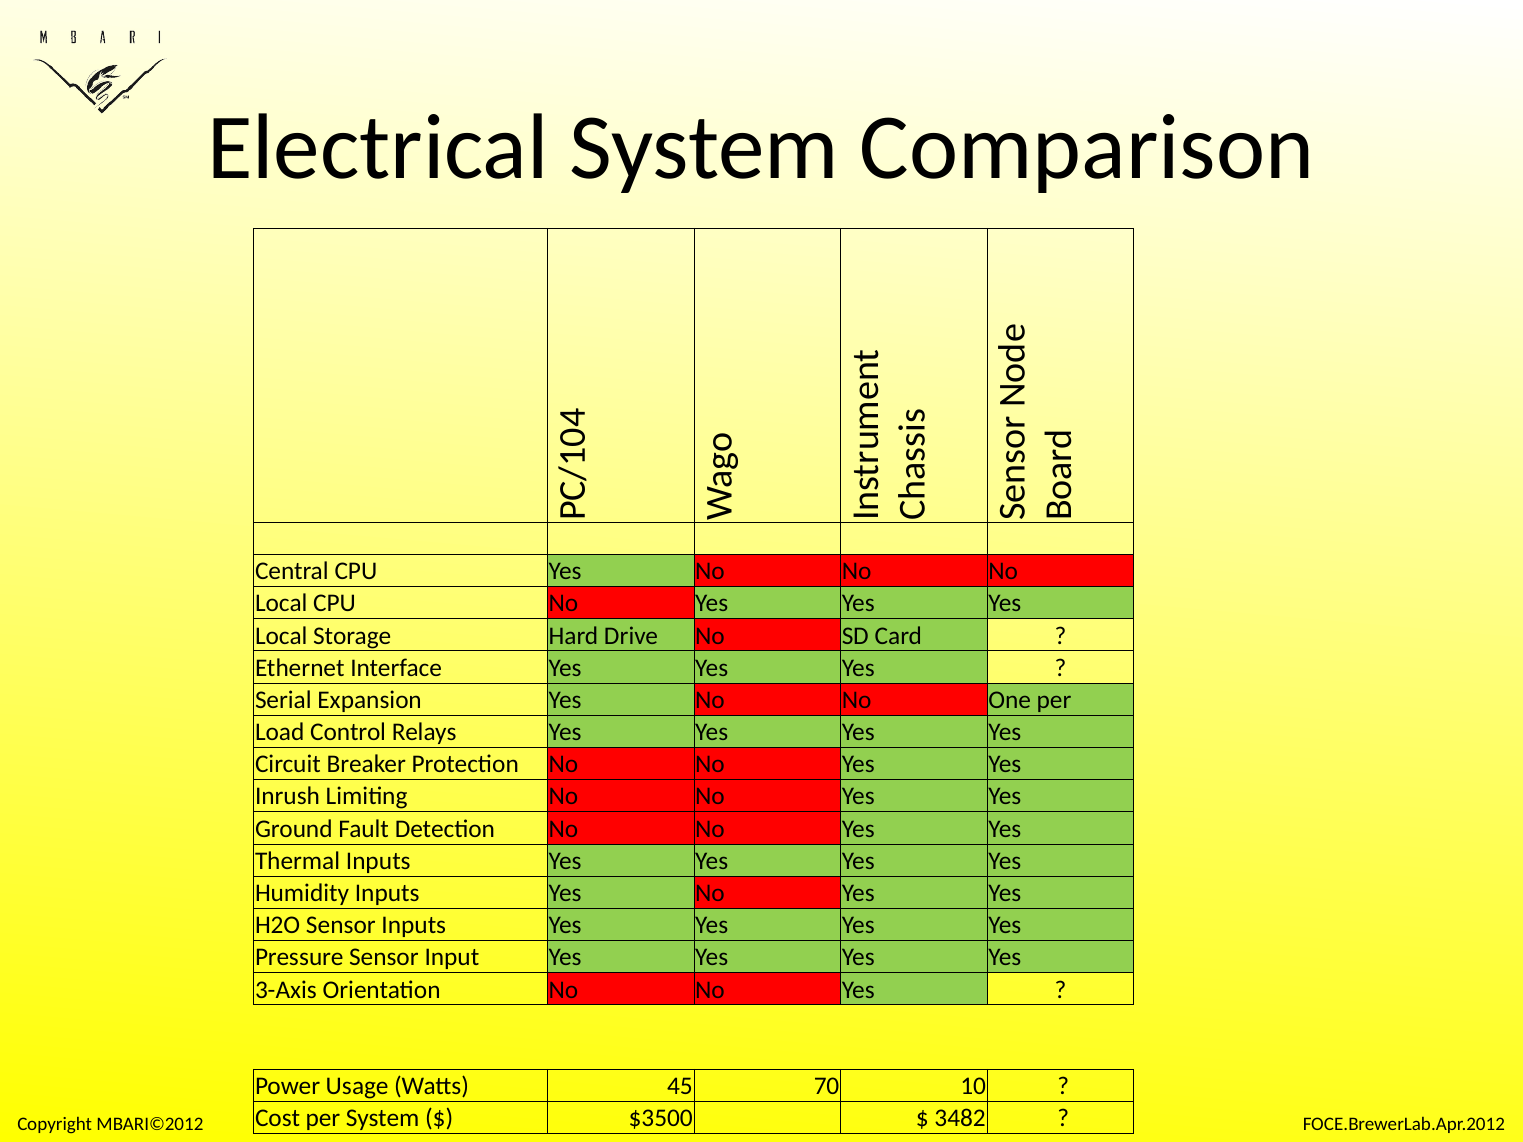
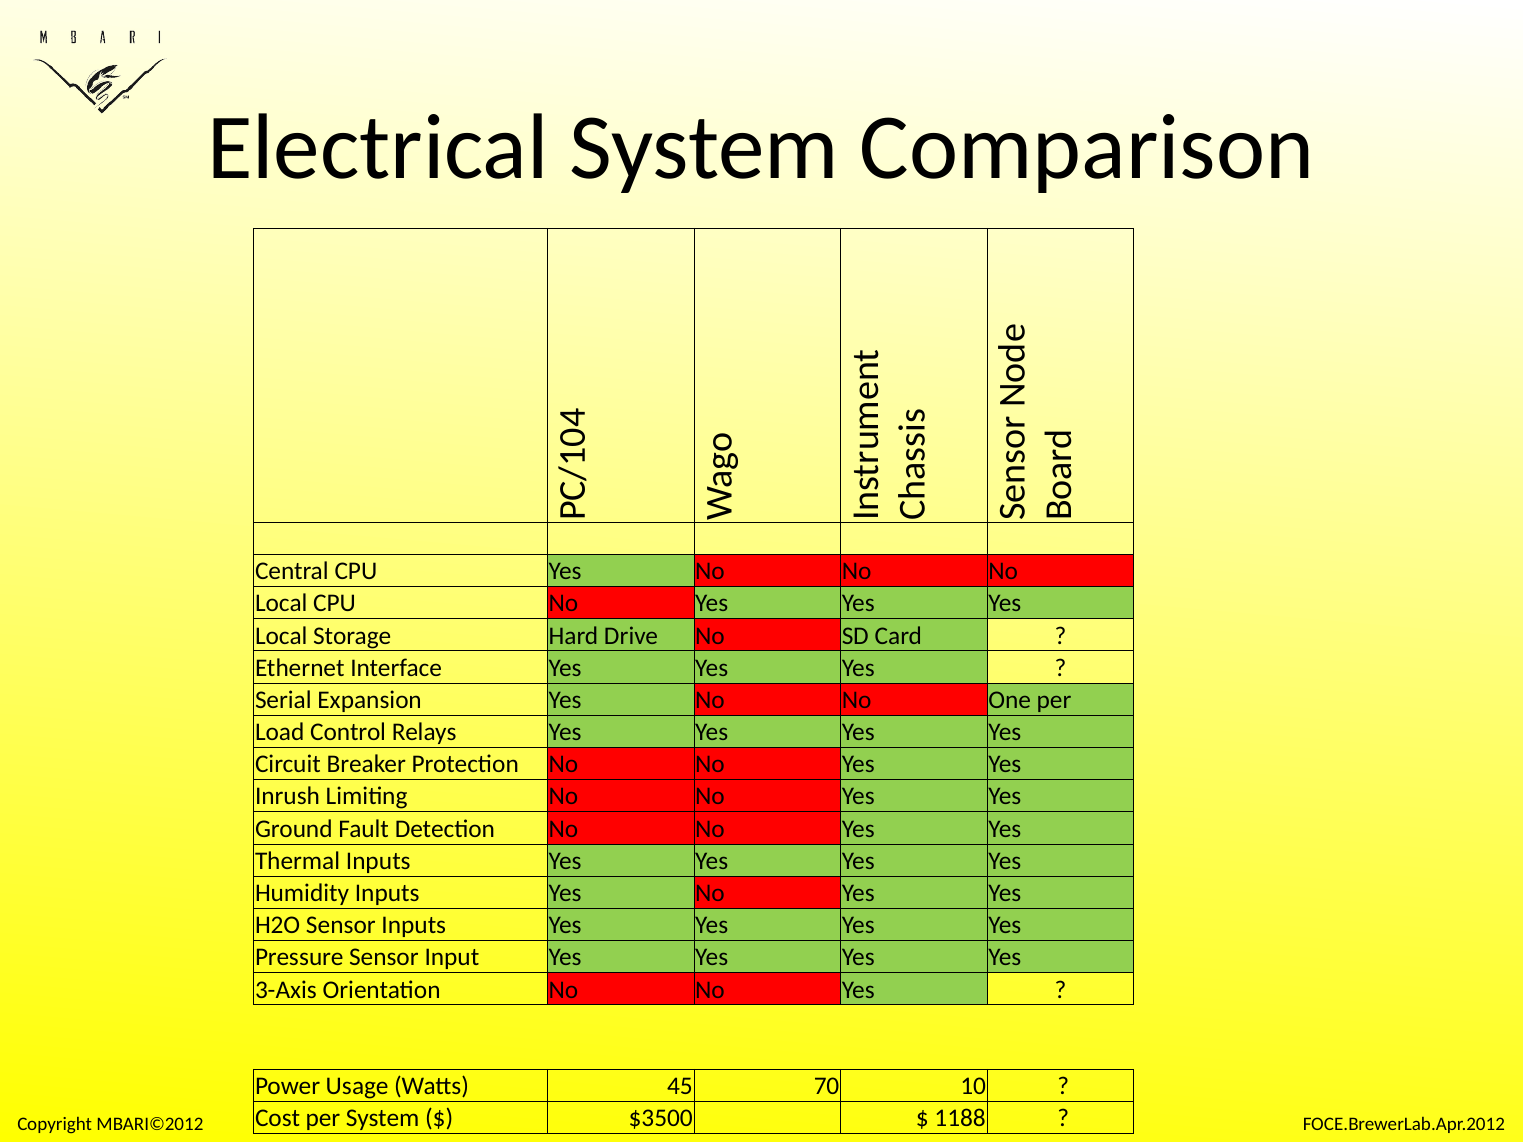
3482: 3482 -> 1188 (960, 1119)
